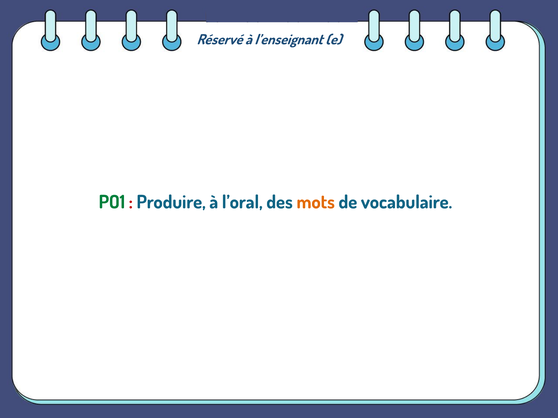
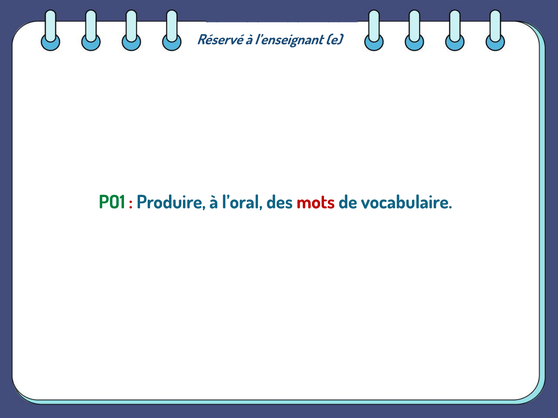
mots colour: orange -> red (316, 203)
